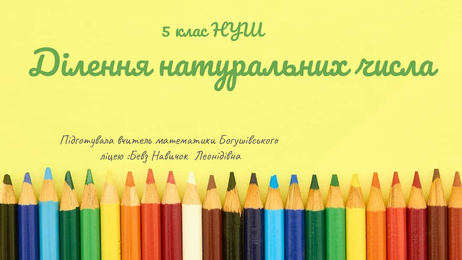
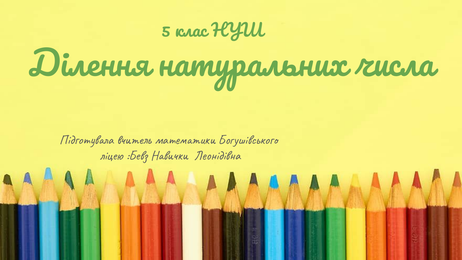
Навичок: Навичок -> Навички (169, 155)
